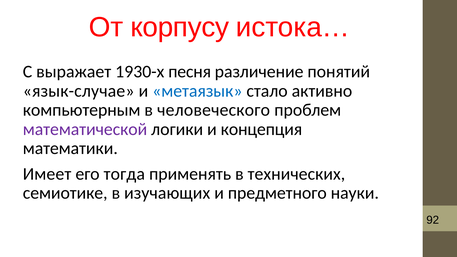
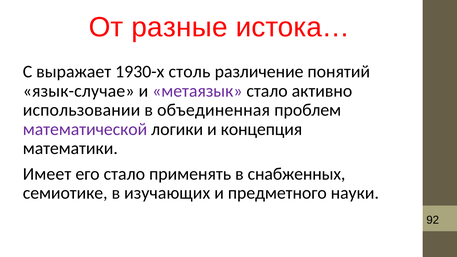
корпусу: корпусу -> разные (180, 27)
песня: песня -> столь (189, 72)
метаязык colour: blue -> purple (197, 91)
компьютерным: компьютерным -> использовании (82, 110)
человеческого: человеческого -> объединенная (214, 110)
его тогда: тогда -> стало (124, 174)
технических: технических -> снабженных (297, 174)
